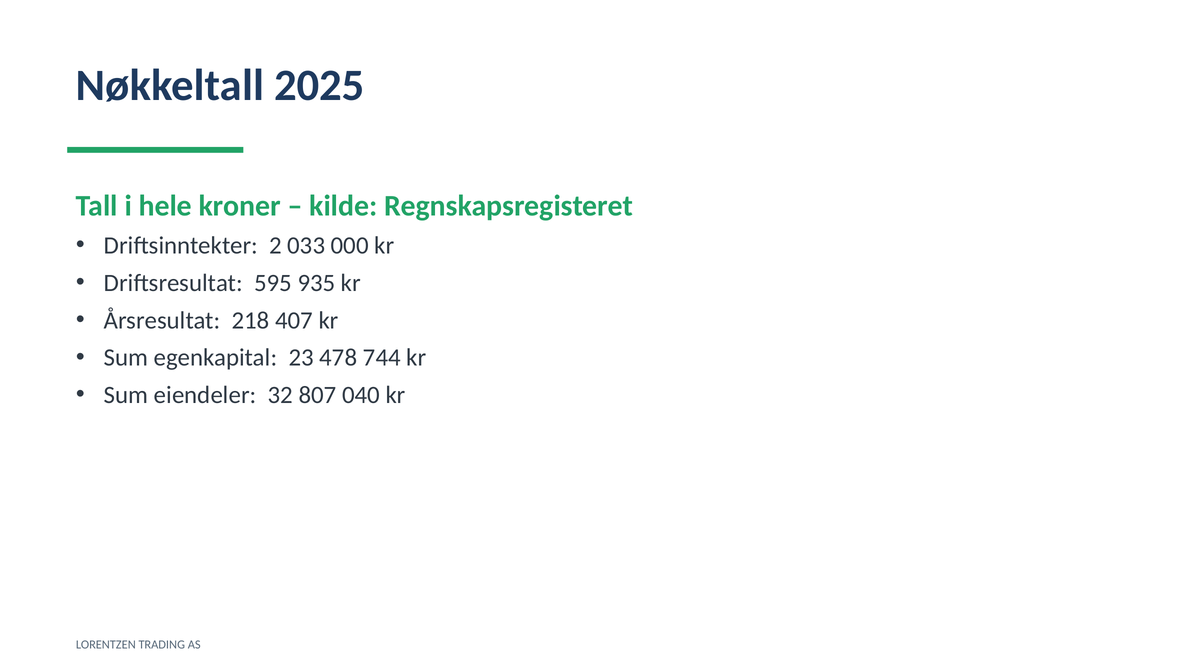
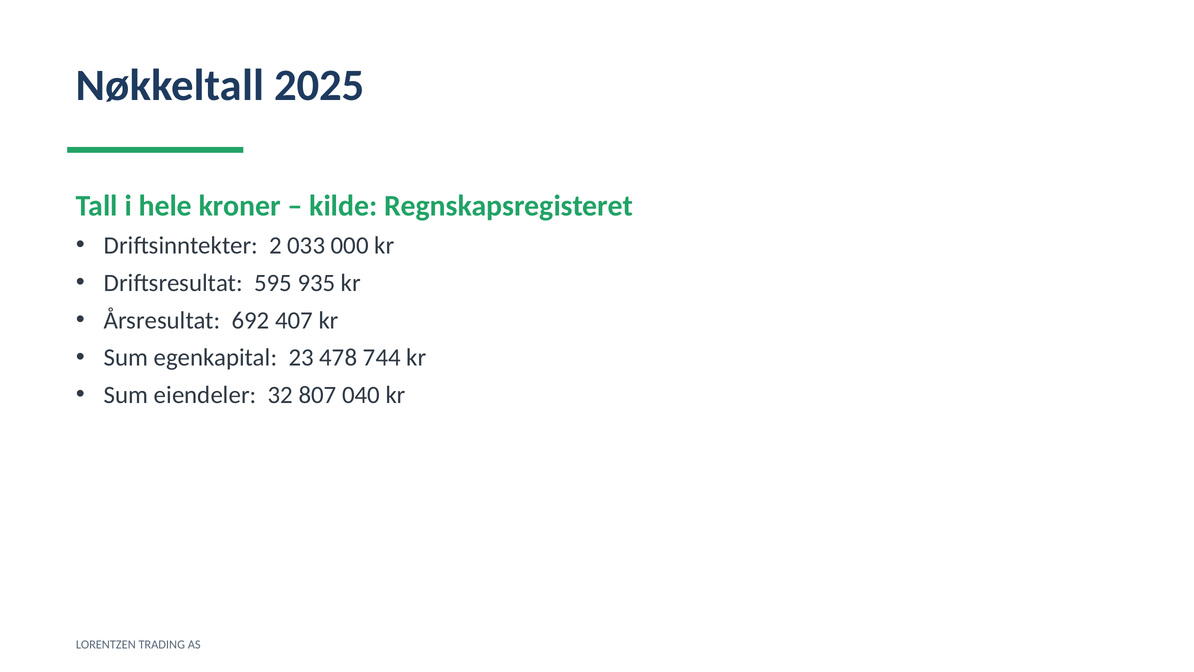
218: 218 -> 692 (251, 320)
